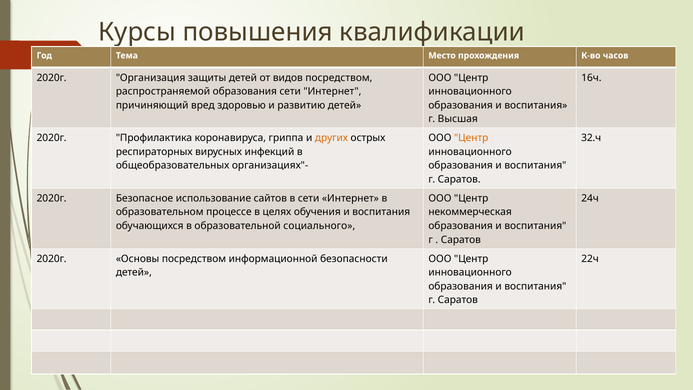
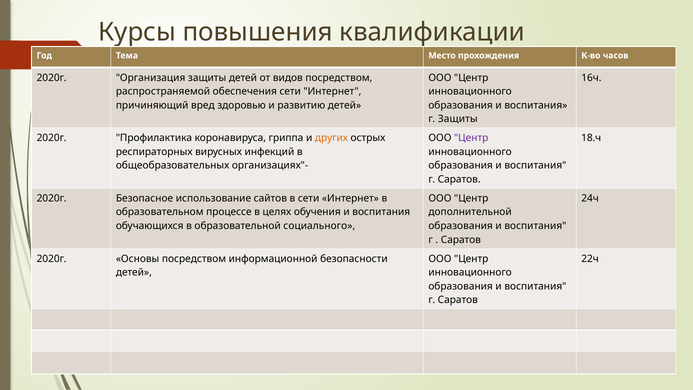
распространяемой образования: образования -> обеспечения (245, 91)
г Высшая: Высшая -> Защиты (458, 119)
Центр colour: orange -> purple (471, 138)
32.ч: 32.ч -> 18.ч (591, 138)
некоммерческая: некоммерческая -> дополнительной (470, 212)
